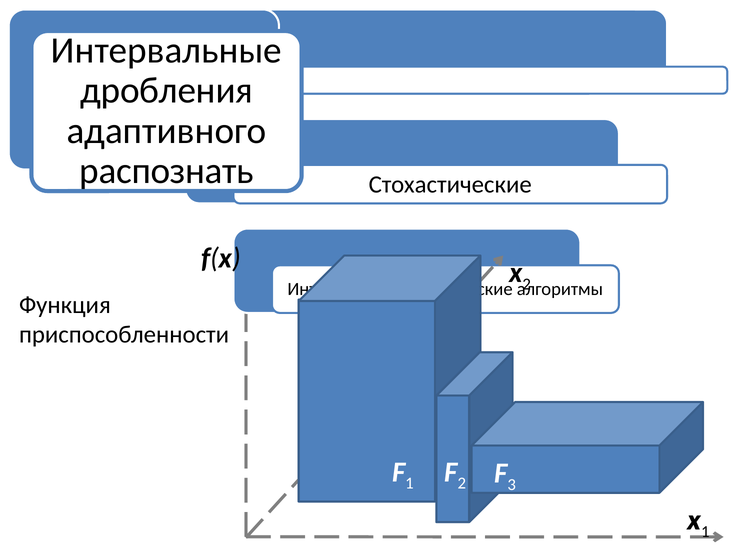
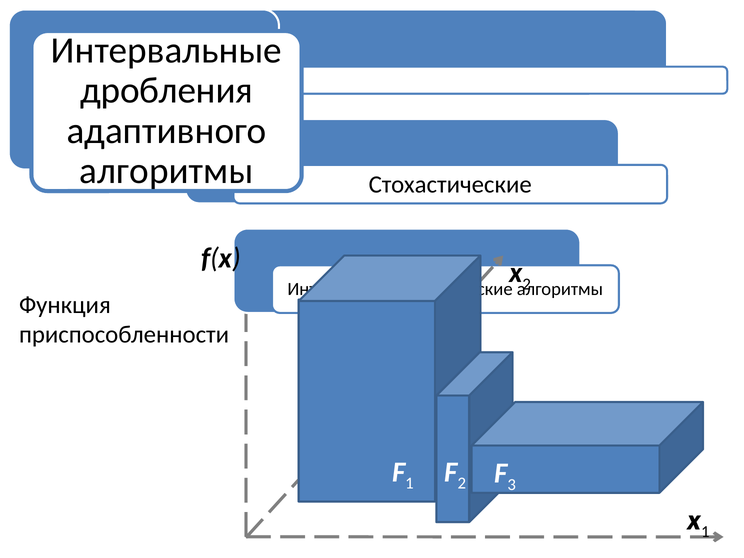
распознать: распознать -> алгоритмы (166, 171)
